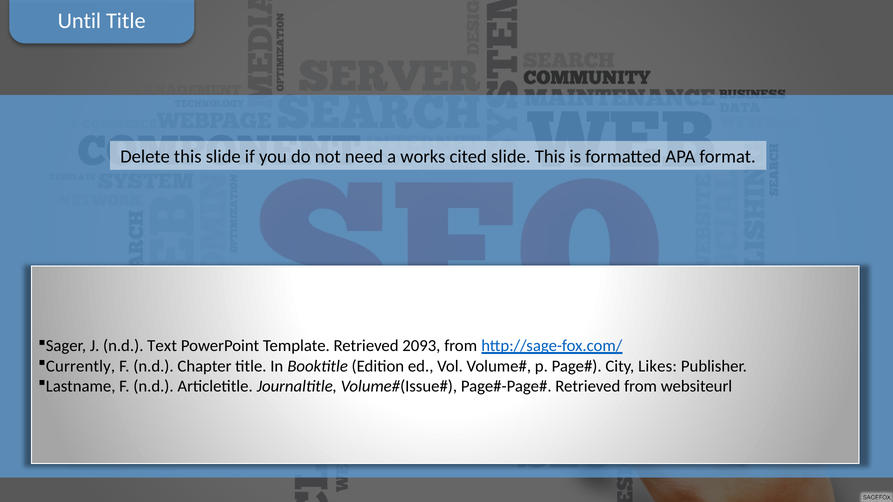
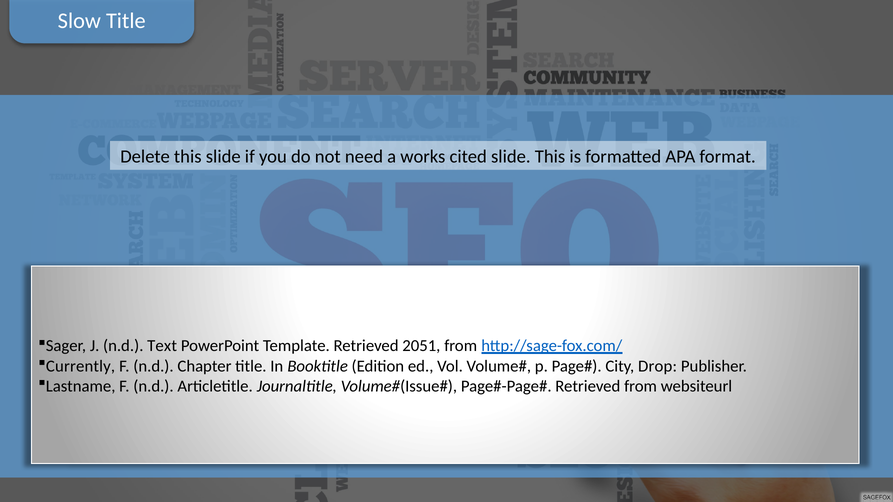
Until: Until -> Slow (79, 21)
2093: 2093 -> 2051 (421, 346)
Likes: Likes -> Drop (658, 366)
